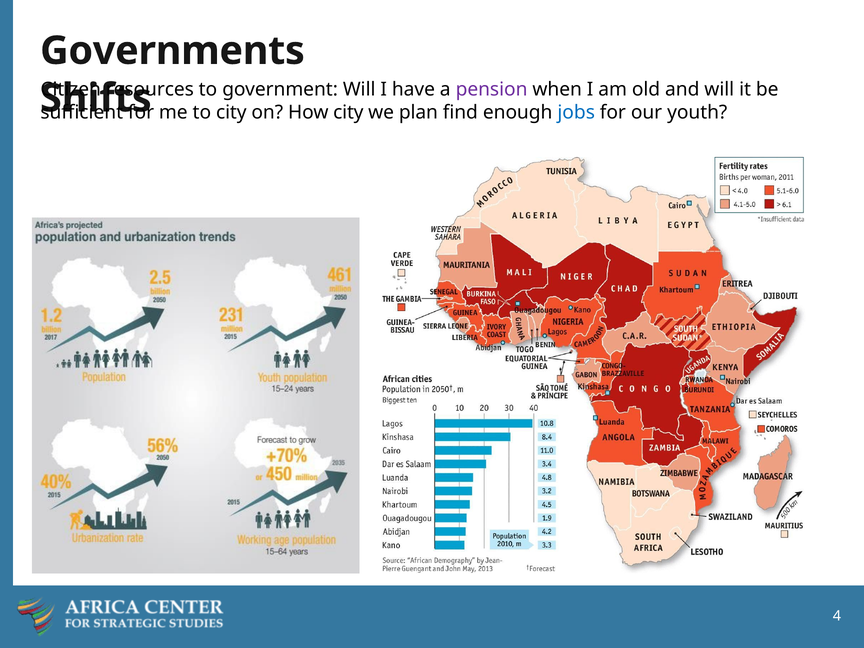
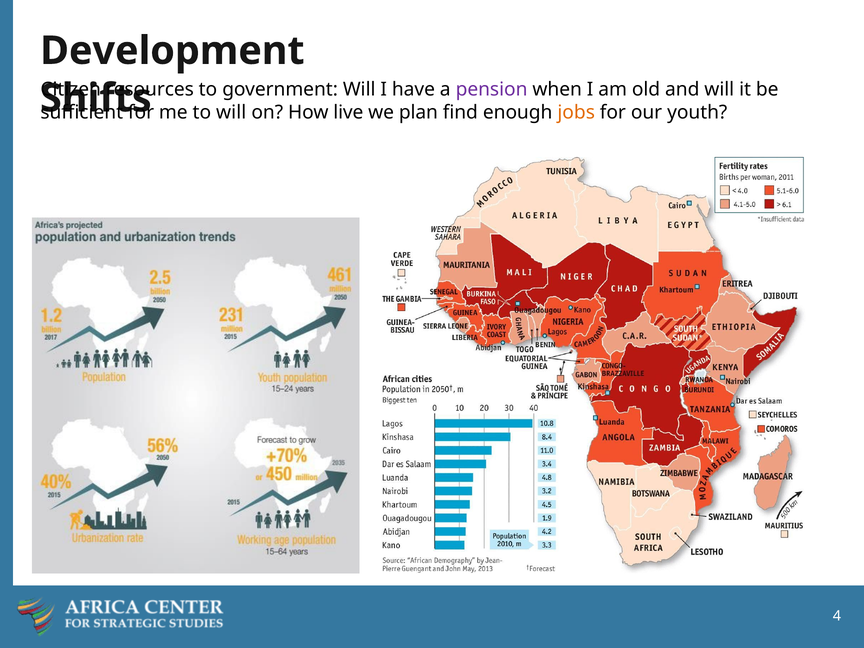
Governments: Governments -> Development (172, 51)
to city: city -> will (231, 112)
How city: city -> live (348, 112)
jobs colour: blue -> orange (576, 112)
